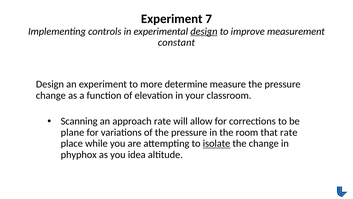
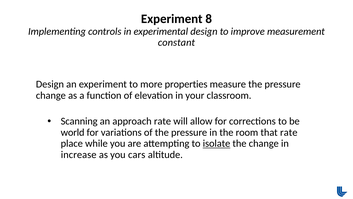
7: 7 -> 8 (209, 19)
design underline: present -> none (204, 31)
determine: determine -> properties (186, 84)
plane: plane -> world (73, 132)
phyphox: phyphox -> increase (79, 154)
idea: idea -> cars (137, 154)
